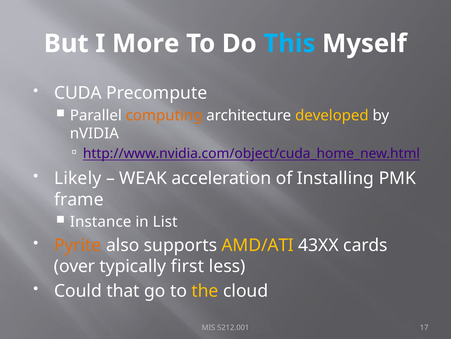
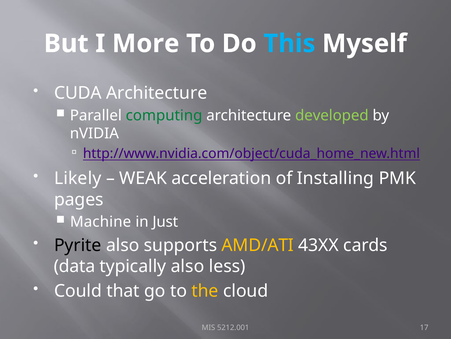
CUDA Precompute: Precompute -> Architecture (157, 93)
computing colour: orange -> green (164, 115)
developed colour: yellow -> light green (332, 115)
frame: frame -> pages (79, 199)
Instance: Instance -> Machine (101, 222)
List: List -> Just (165, 222)
Pyrite colour: orange -> black (78, 245)
over: over -> data (75, 266)
typically first: first -> also (188, 266)
